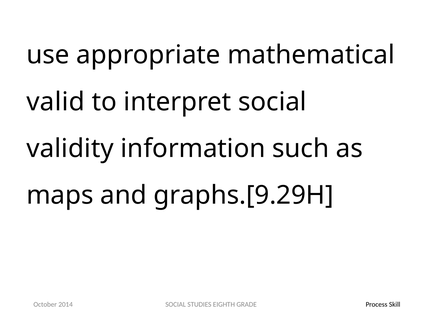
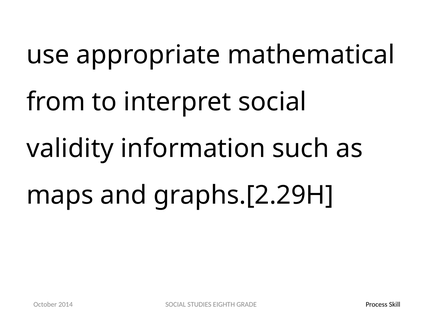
valid: valid -> from (56, 102)
graphs.[9.29H: graphs.[9.29H -> graphs.[2.29H (244, 195)
